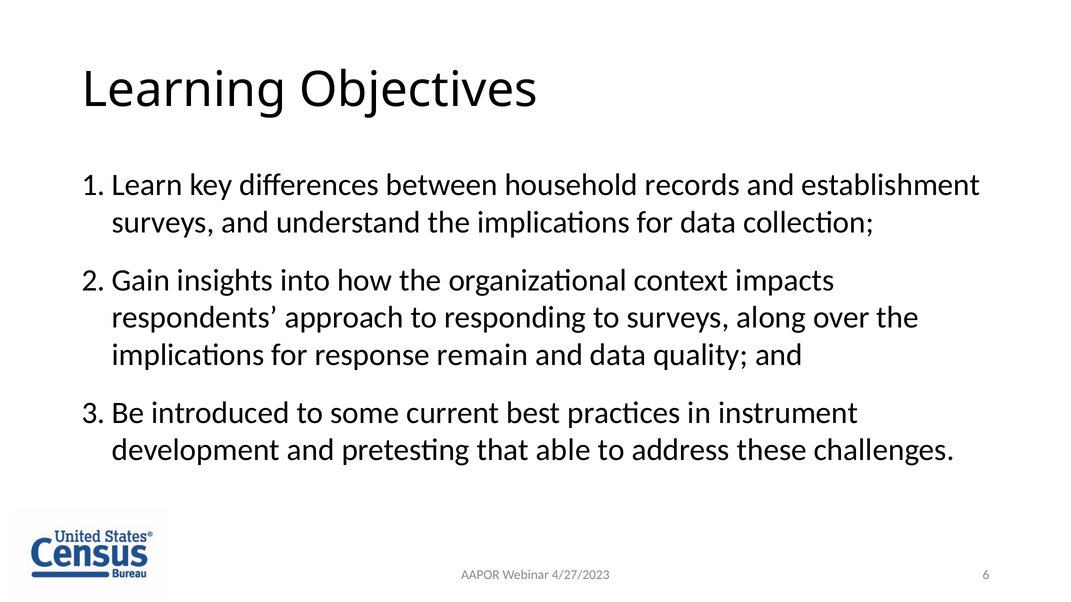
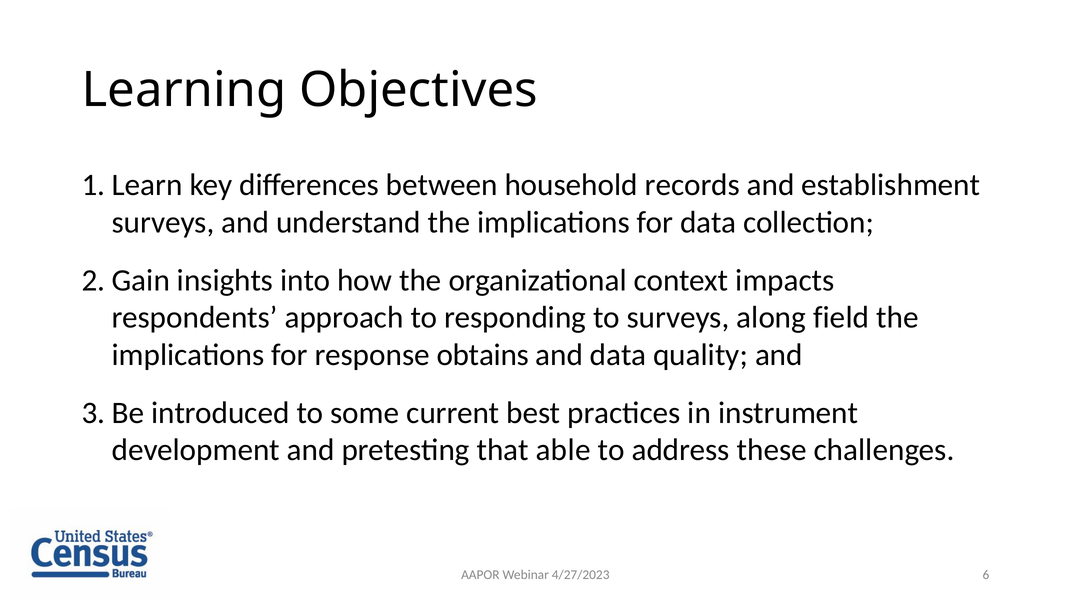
over: over -> field (841, 318)
remain: remain -> obtains (483, 355)
